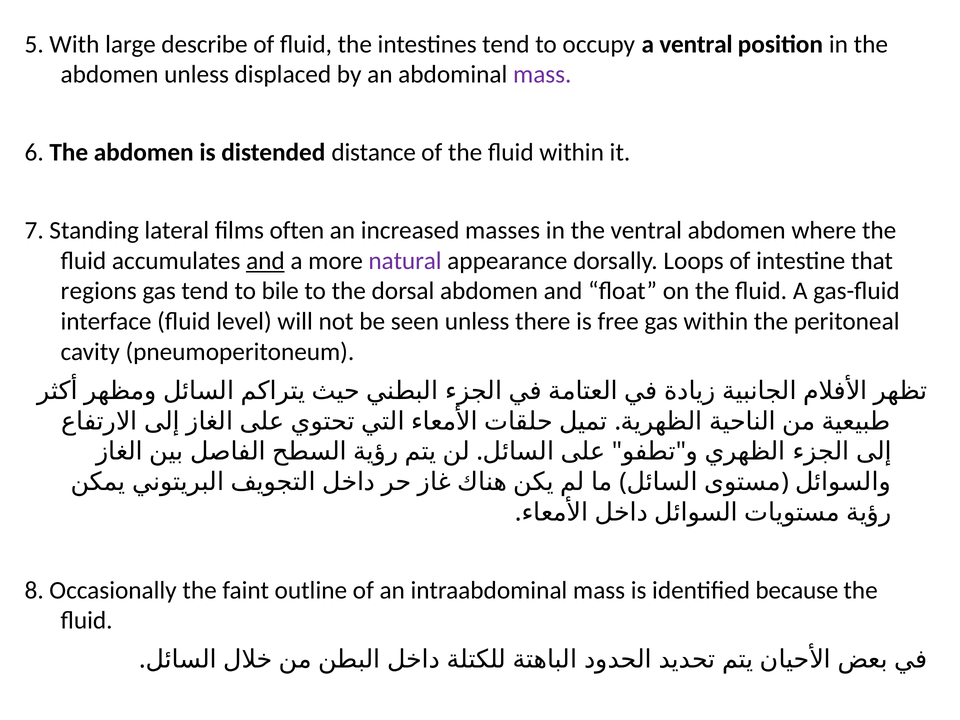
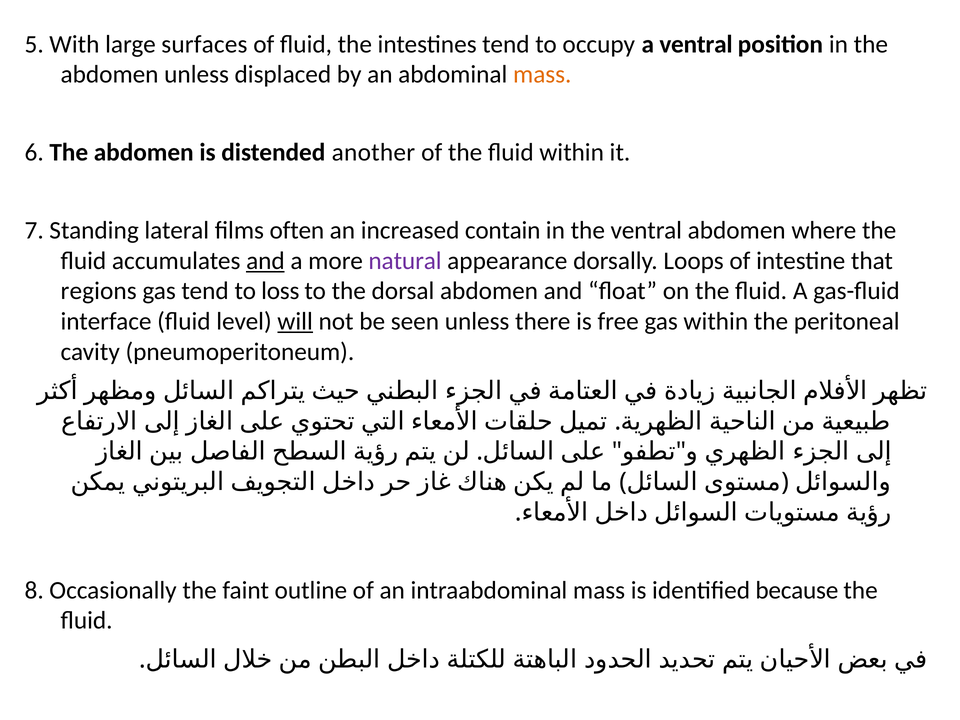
describe: describe -> surfaces (204, 44)
mass colour: purple -> orange (542, 75)
distance: distance -> another (373, 153)
masses: masses -> contain (503, 230)
bile: bile -> loss (280, 291)
will underline: none -> present (295, 322)
